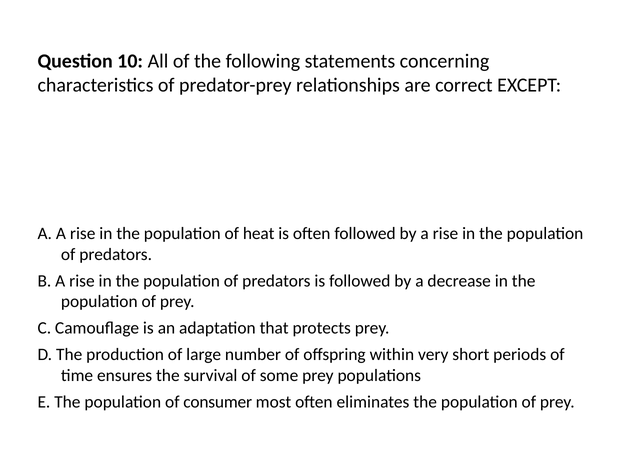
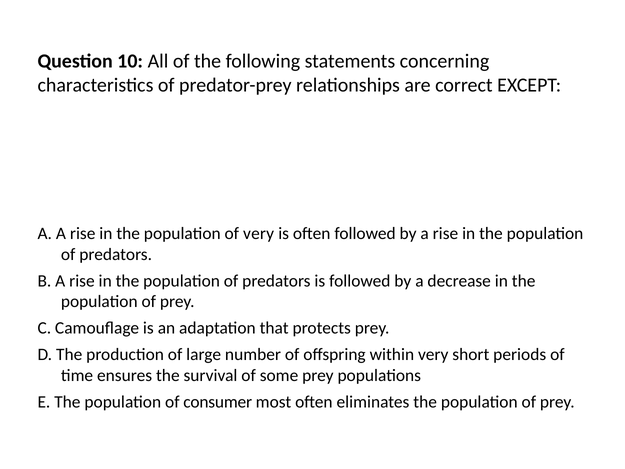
of heat: heat -> very (259, 234)
